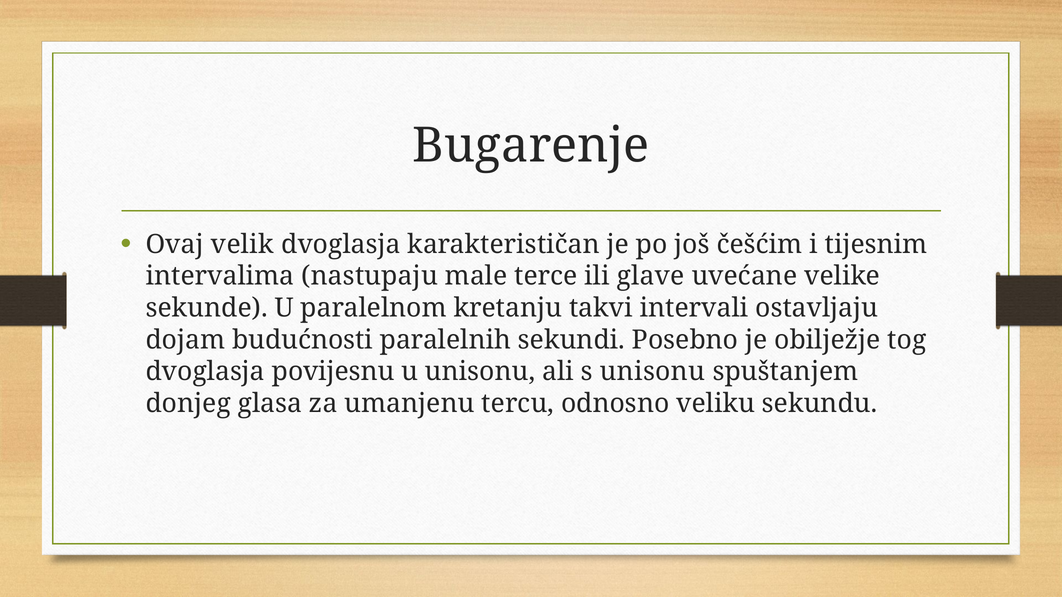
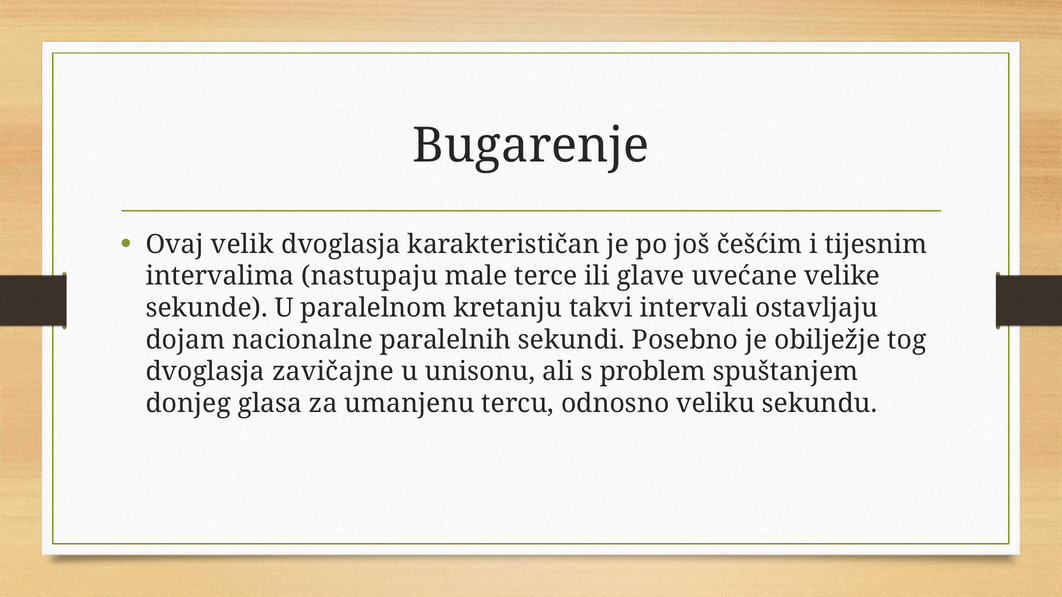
budućnosti: budućnosti -> nacionalne (303, 340)
povijesnu: povijesnu -> zavičajne (333, 372)
s unisonu: unisonu -> problem (653, 372)
